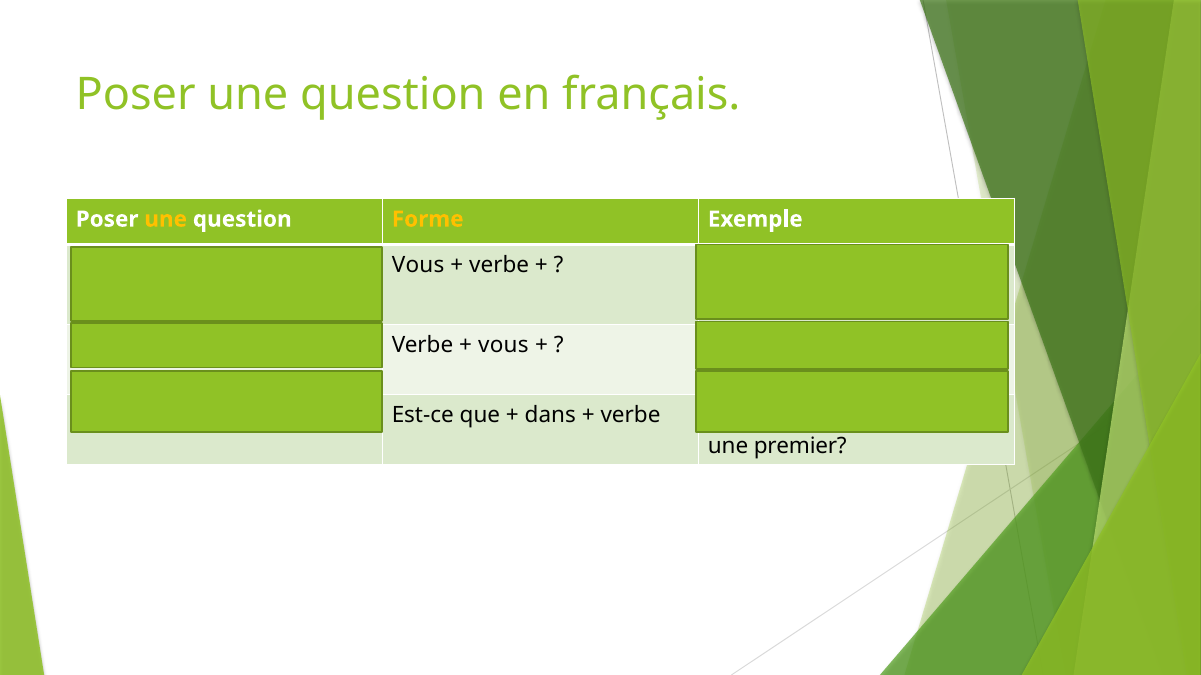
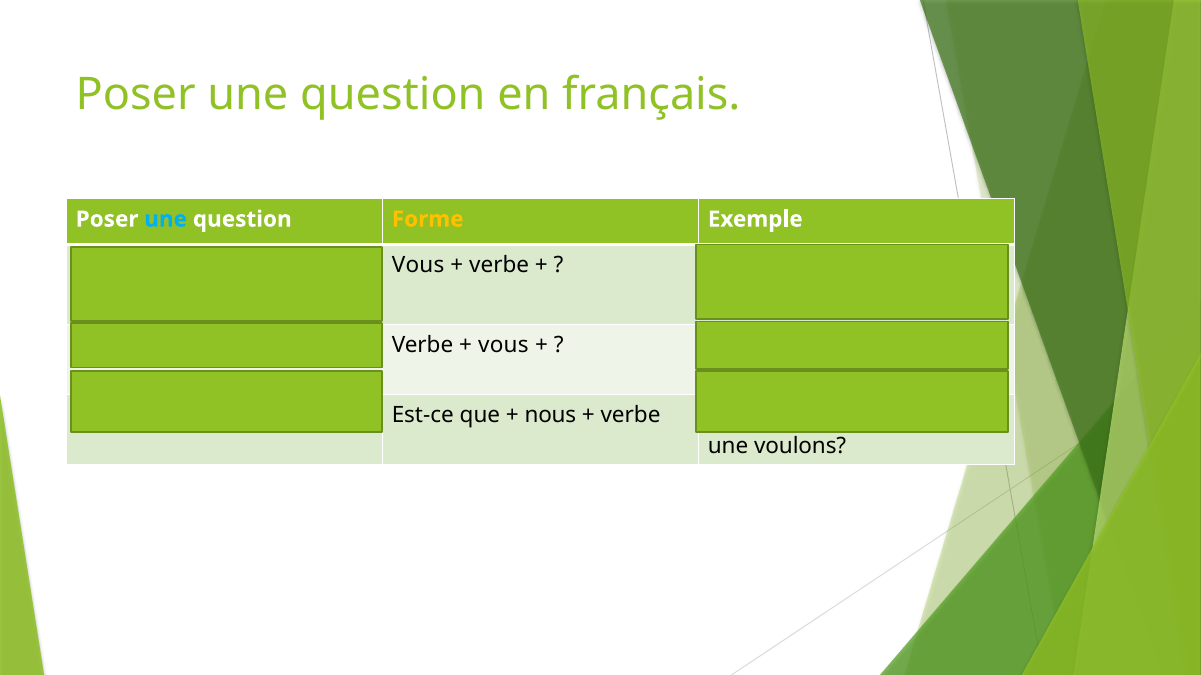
une colour: yellow -> light blue (166, 219)
dans: dans -> nous (550, 416)
premier: premier -> voulons (800, 446)
